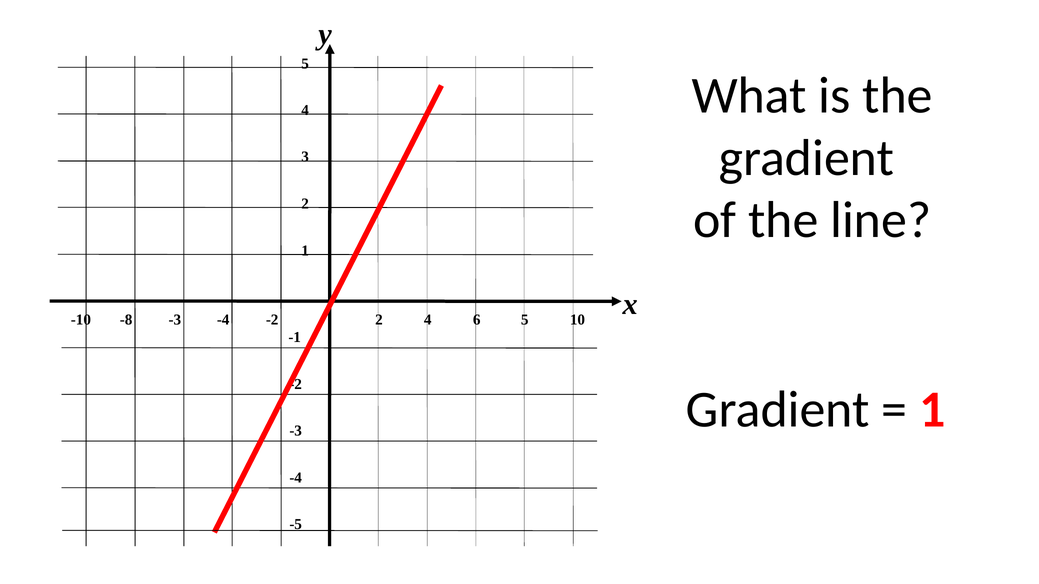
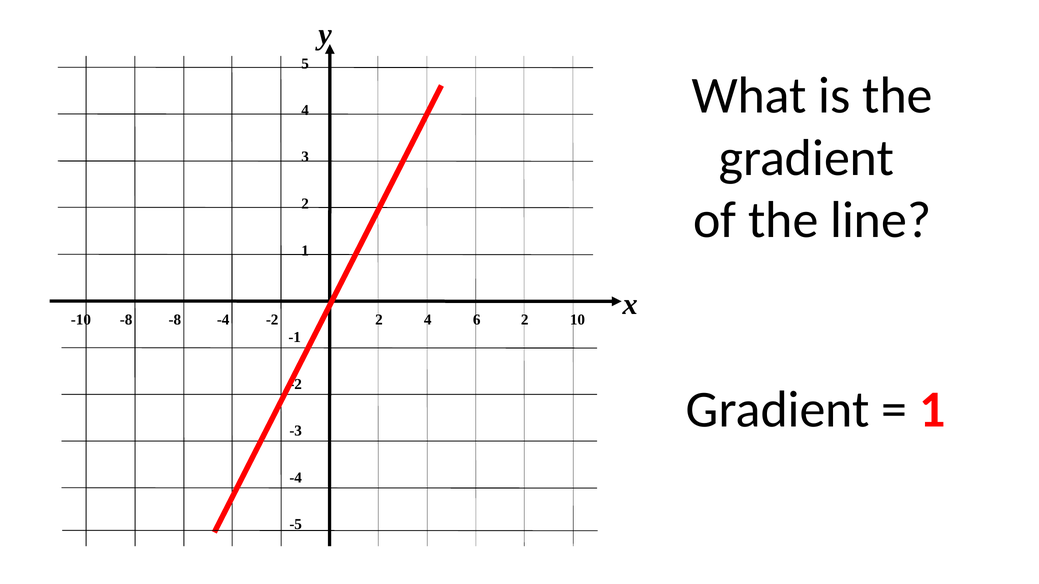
-8 -3: -3 -> -8 (175, 320)
6 5: 5 -> 2 (525, 320)
